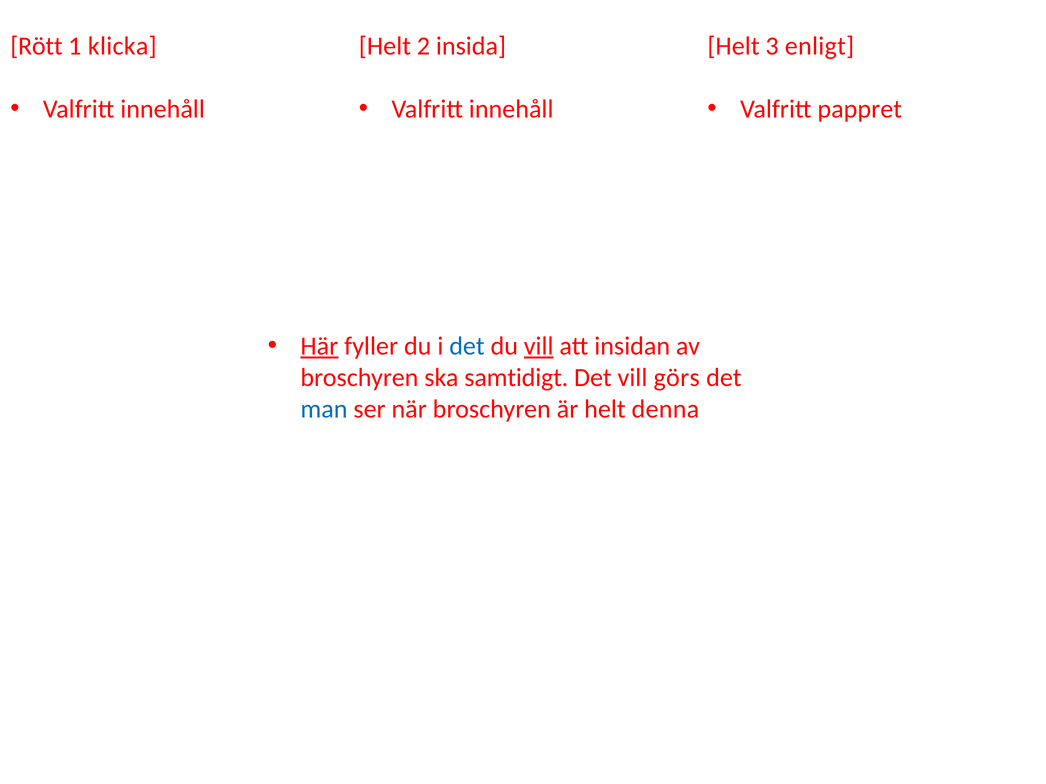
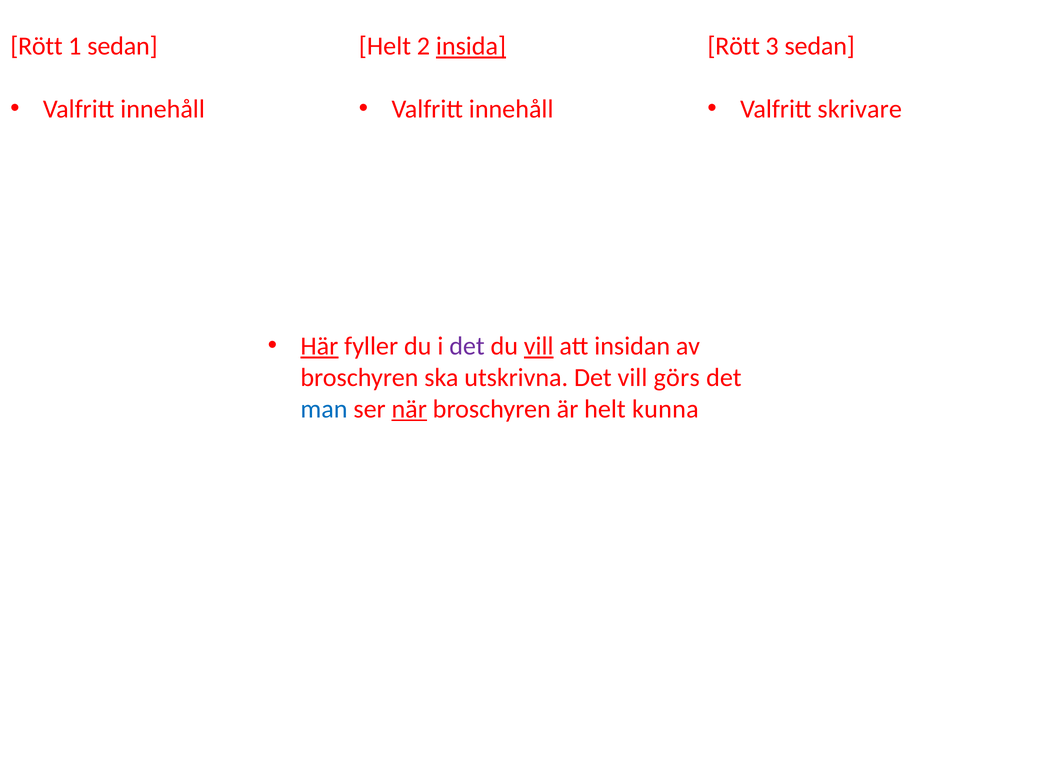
1 klicka: klicka -> sedan (123, 46)
insida underline: none -> present (471, 46)
Helt: Helt -> Rött (734, 46)
3 enligt: enligt -> sedan (820, 46)
pappret: pappret -> skrivare (860, 109)
det colour: blue -> purple (467, 346)
samtidigt: samtidigt -> utskrivna (516, 378)
när underline: none -> present (409, 409)
denna: denna -> kunna (665, 409)
